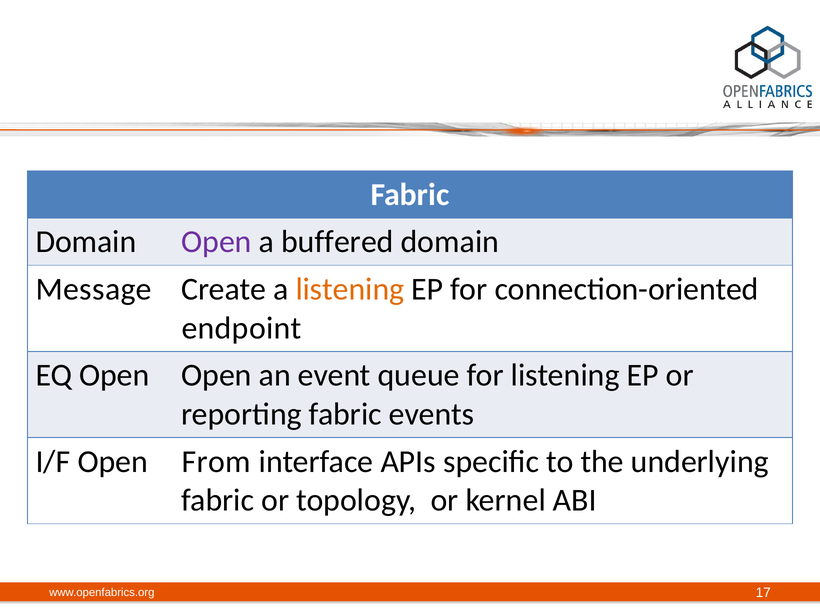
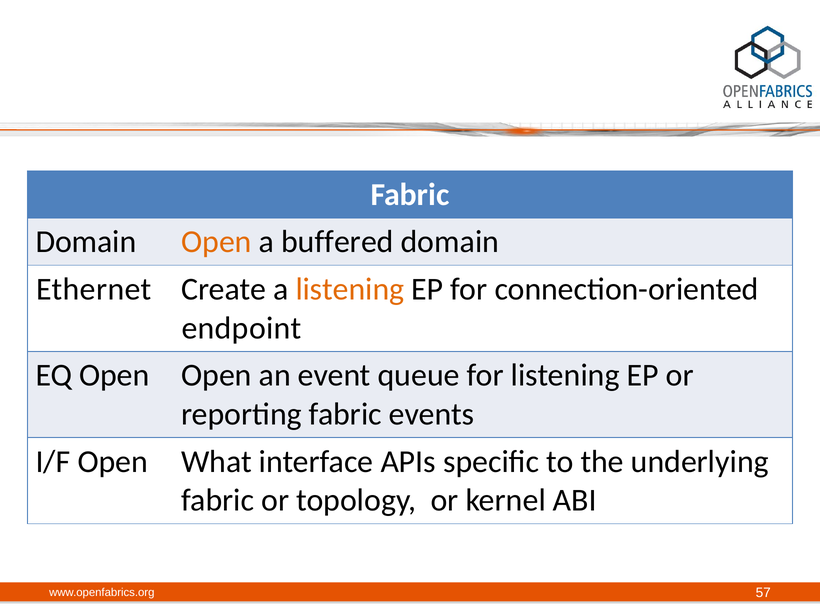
Open colour: purple -> orange (216, 242)
Message: Message -> Ethernet (94, 289)
From: From -> What (217, 461)
17: 17 -> 57 (763, 593)
